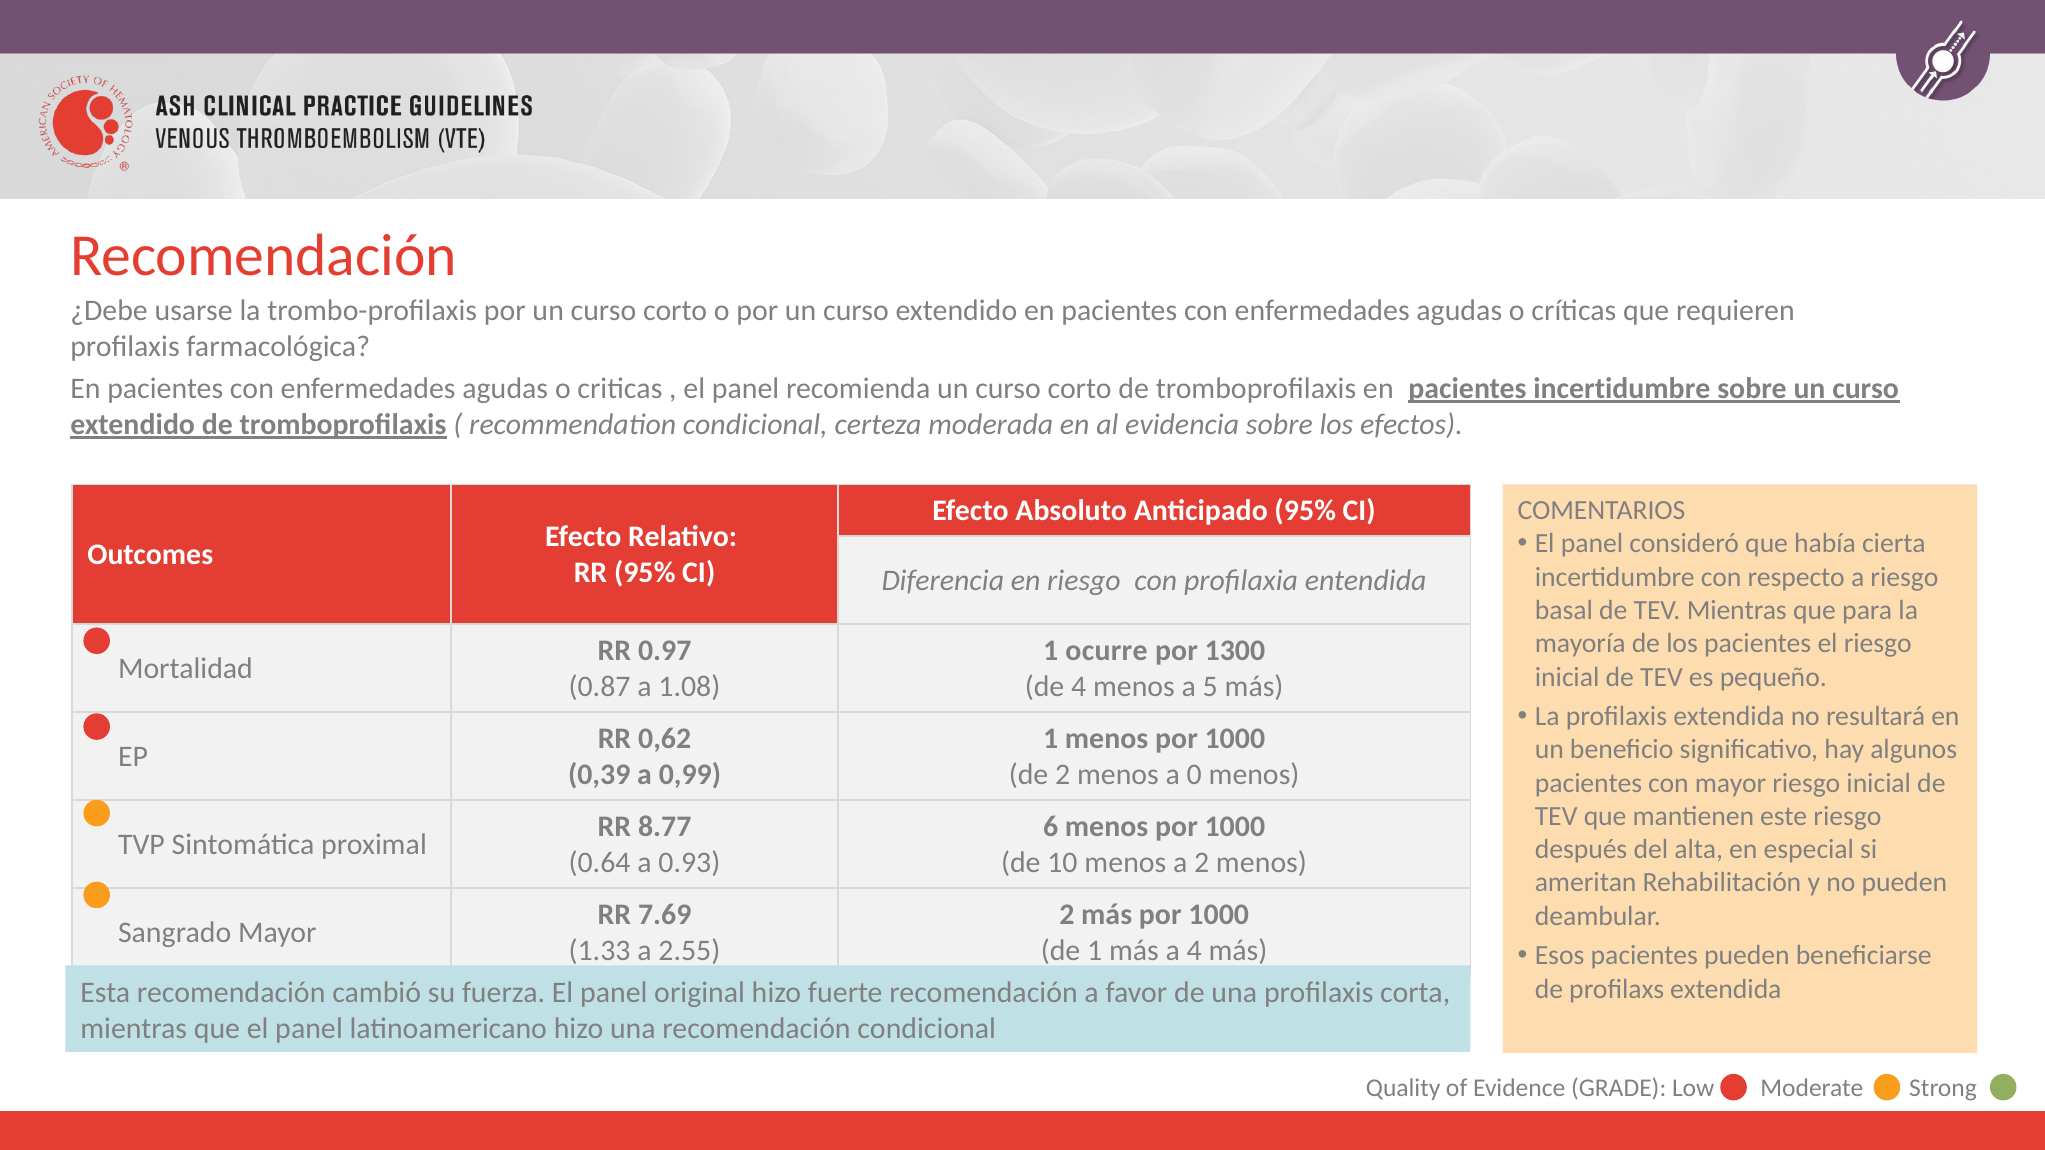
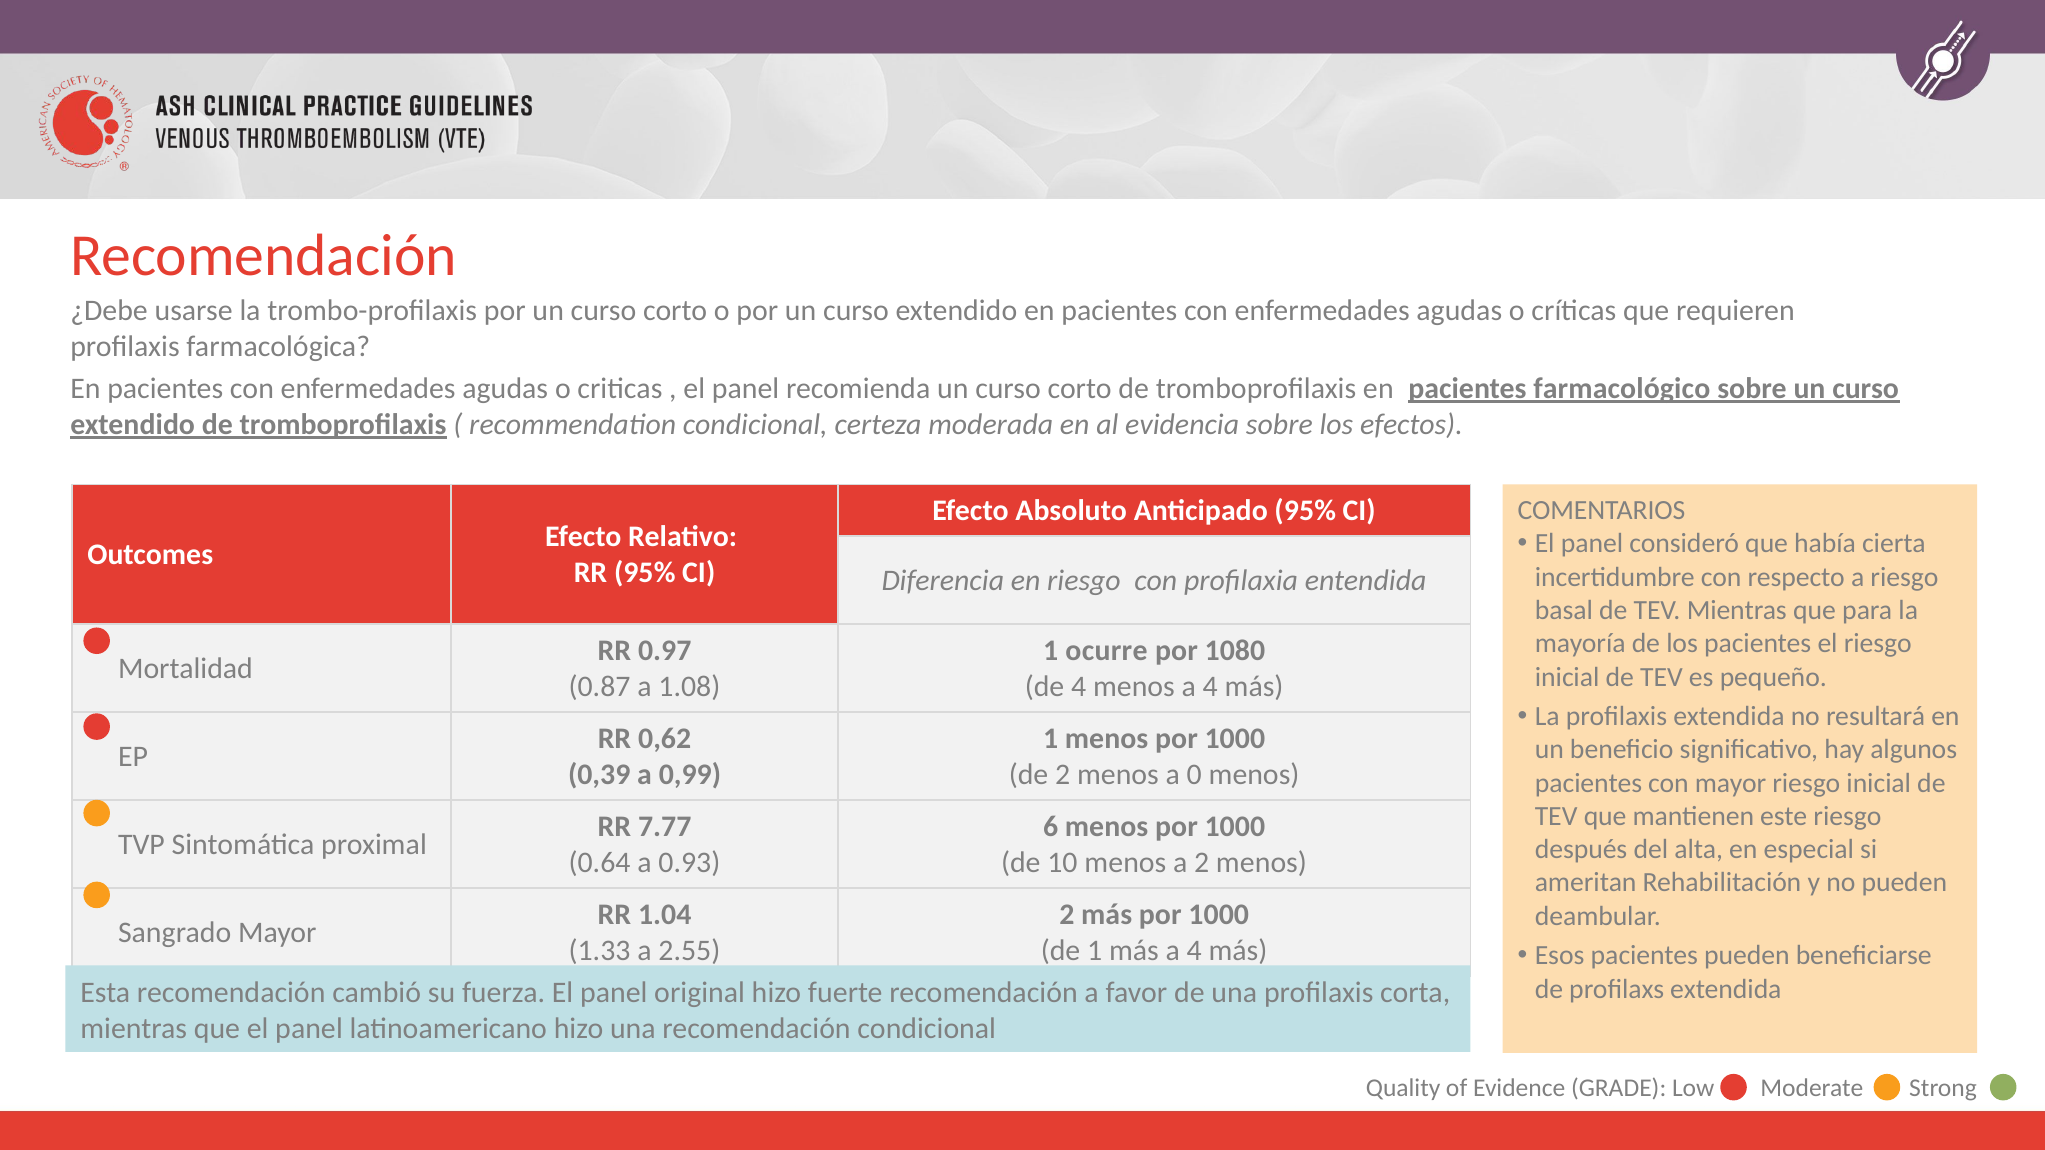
pacientes incertidumbre: incertidumbre -> farmacológico (1622, 389)
1300: 1300 -> 1080 (1235, 651)
menos a 5: 5 -> 4 (1210, 687)
8.77: 8.77 -> 7.77 (665, 826)
7.69: 7.69 -> 1.04 (665, 914)
